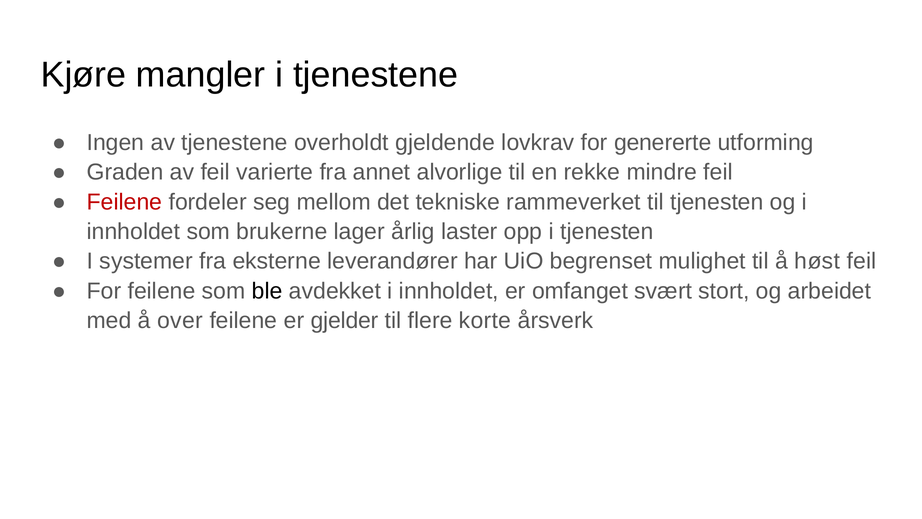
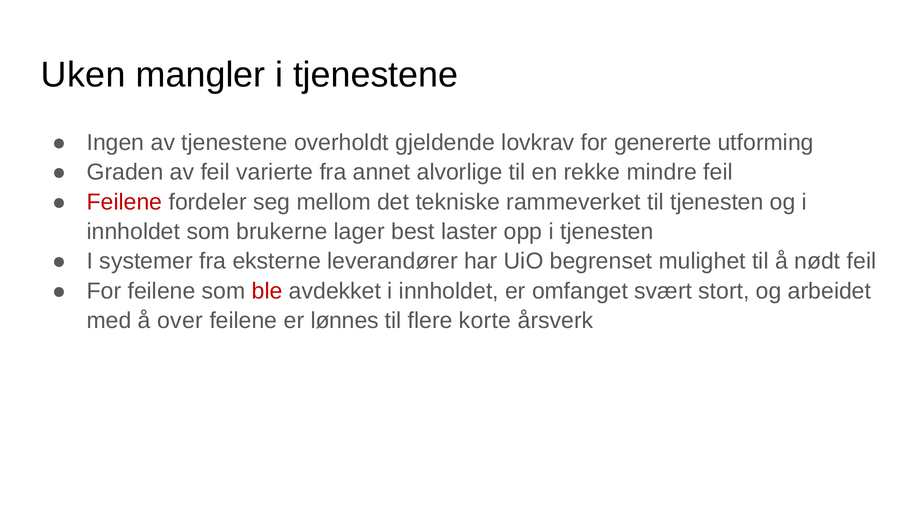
Kjøre: Kjøre -> Uken (83, 75)
årlig: årlig -> best (413, 232)
høst: høst -> nødt (817, 261)
ble colour: black -> red (267, 291)
gjelder: gjelder -> lønnes (345, 321)
